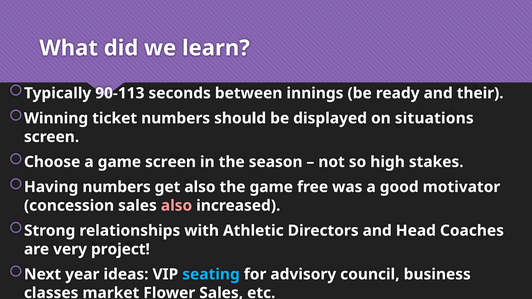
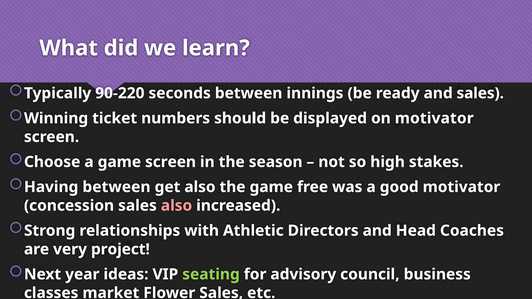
90-113: 90-113 -> 90-220 (120, 93)
and their: their -> sales (480, 93)
on situations: situations -> motivator (434, 118)
Having numbers: numbers -> between (116, 187)
seating colour: light blue -> light green (211, 275)
